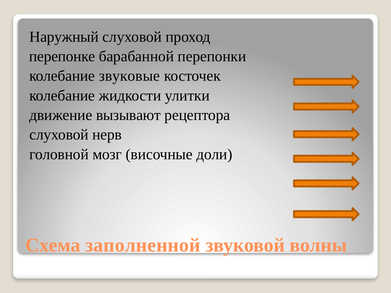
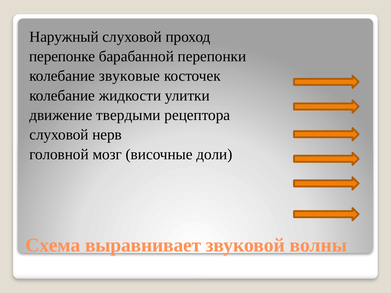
вызывают: вызывают -> твердыми (128, 115)
заполненной: заполненной -> выравнивает (143, 245)
